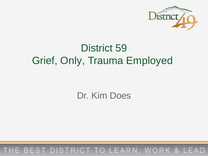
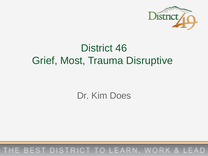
59: 59 -> 46 (121, 48)
Only: Only -> Most (73, 61)
Employed: Employed -> Disruptive (150, 61)
